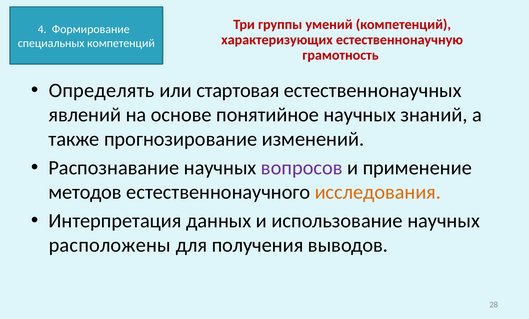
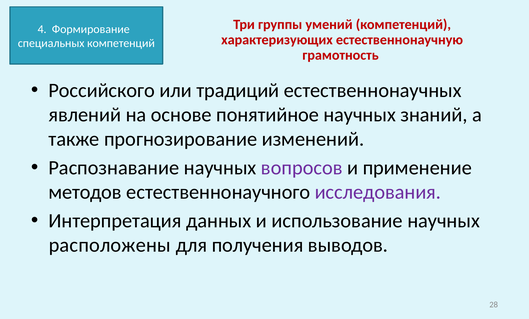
Определять: Определять -> Российского (102, 90)
стартовая: стартовая -> традиций (238, 90)
исследования colour: orange -> purple (378, 192)
